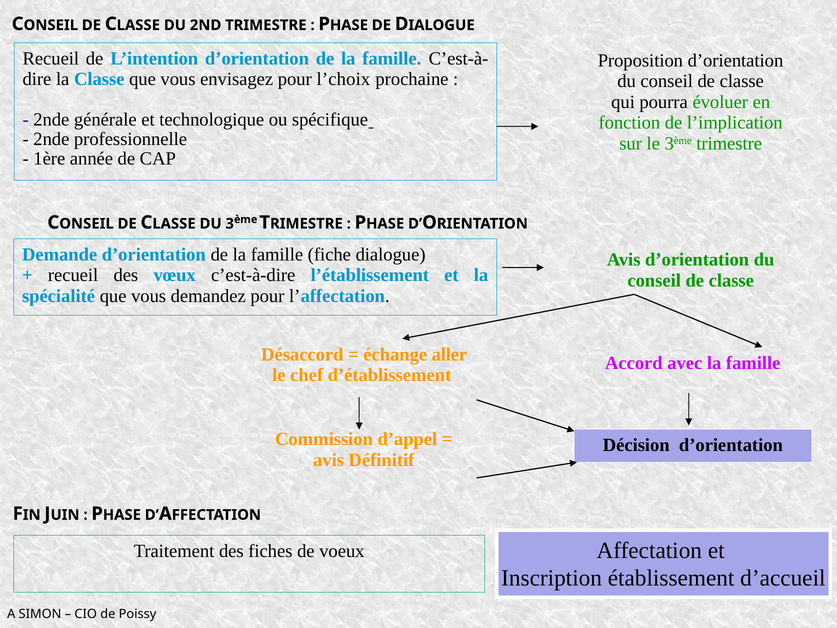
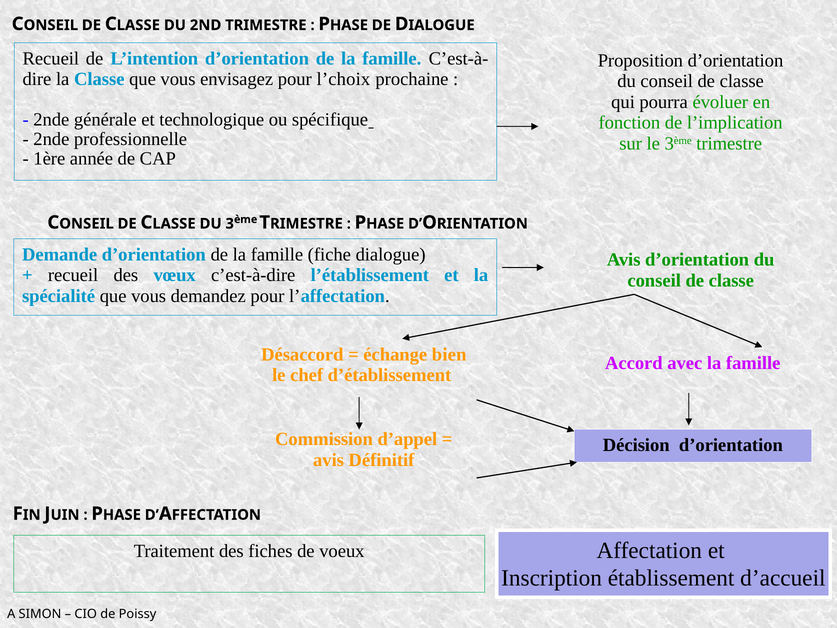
aller: aller -> bien (449, 354)
